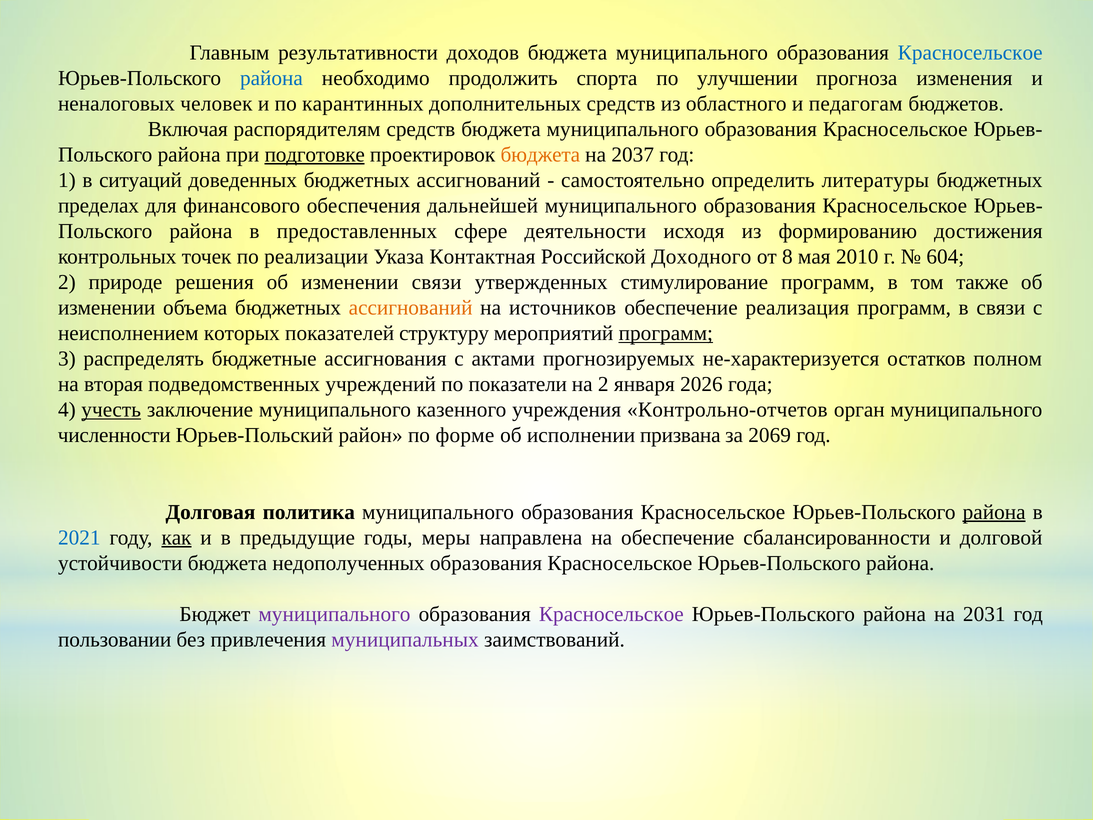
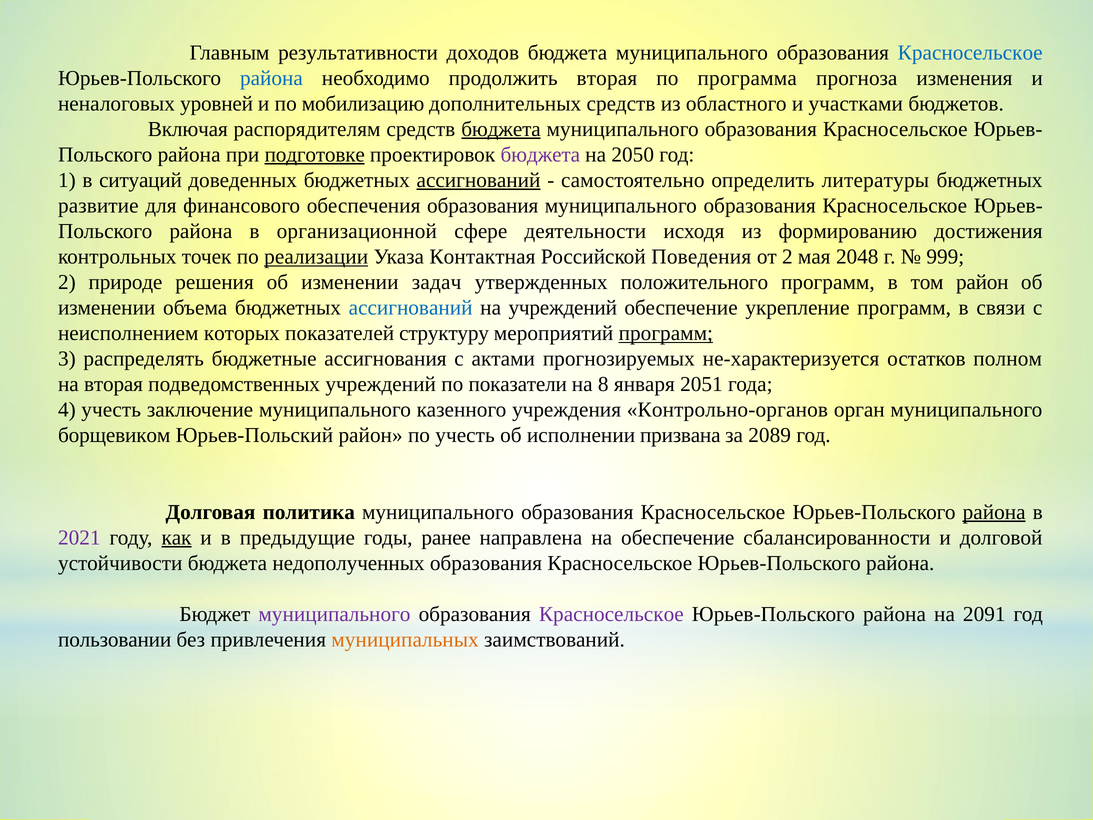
продолжить спорта: спорта -> вторая (607, 78)
улучшении: улучшении -> программа (747, 78)
человек: человек -> уровней (217, 104)
карантинных: карантинных -> мобилизацию (363, 104)
педагогам: педагогам -> участками (856, 104)
бюджета underline: none -> present (501, 129)
бюджета colour: orange -> purple (540, 155)
2037: 2037 -> 2050 (633, 155)
ассигнований underline: none -> present (479, 180)
пределах: пределах -> развитие (98, 206)
обеспечения дальнейшей: дальнейшей -> образования (483, 206)
предоставленных: предоставленных -> организационной (357, 231)
реализации underline: none -> present (316, 257)
Доходного: Доходного -> Поведения (701, 257)
от 8: 8 -> 2 (787, 257)
2010: 2010 -> 2048 (857, 257)
604: 604 -> 999 (945, 257)
изменении связи: связи -> задач (437, 282)
стимулирование: стимулирование -> положительного (694, 282)
том также: также -> район (982, 282)
ассигнований colour: orange -> blue (411, 308)
на источников: источников -> учреждений (563, 308)
реализация: реализация -> укрепление (798, 308)
на 2: 2 -> 8 (603, 384)
2026: 2026 -> 2051 (701, 384)
учесть underline: present -> none (111, 410)
Контрольно-отчетов: Контрольно-отчетов -> Контрольно-органов (727, 410)
численности: численности -> борщевиком (114, 435)
по форме: форме -> учесть (465, 435)
2069: 2069 -> 2089 (770, 435)
2021 colour: blue -> purple (79, 537)
меры: меры -> ранее (446, 537)
2031: 2031 -> 2091 (984, 614)
муниципальных colour: purple -> orange (405, 639)
